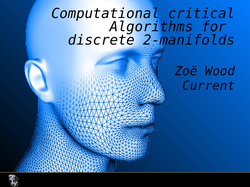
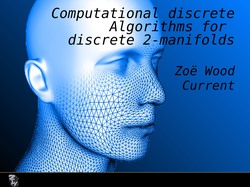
Computational critical: critical -> discrete (201, 13)
